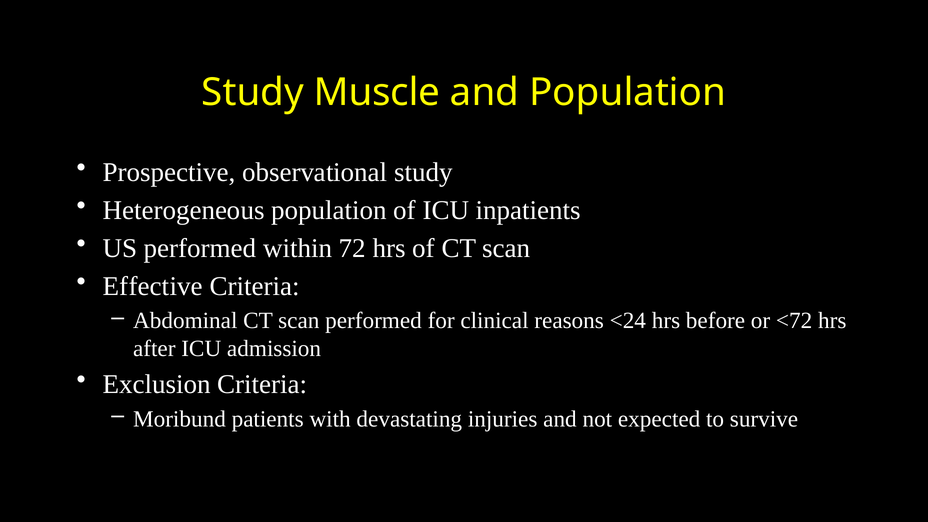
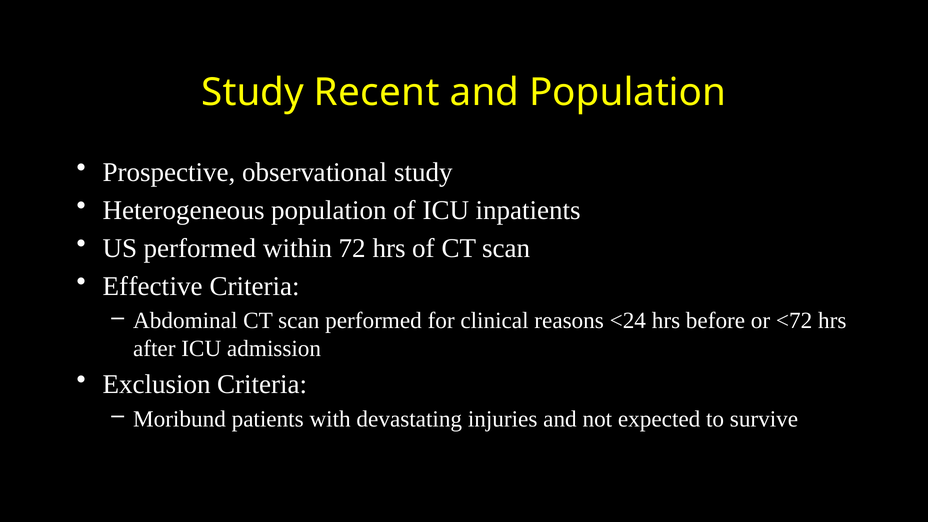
Muscle: Muscle -> Recent (377, 93)
